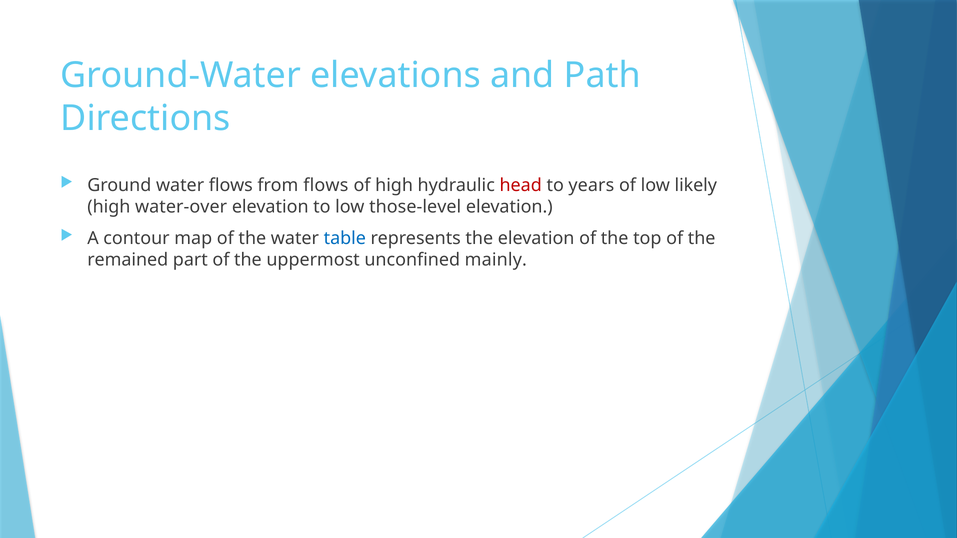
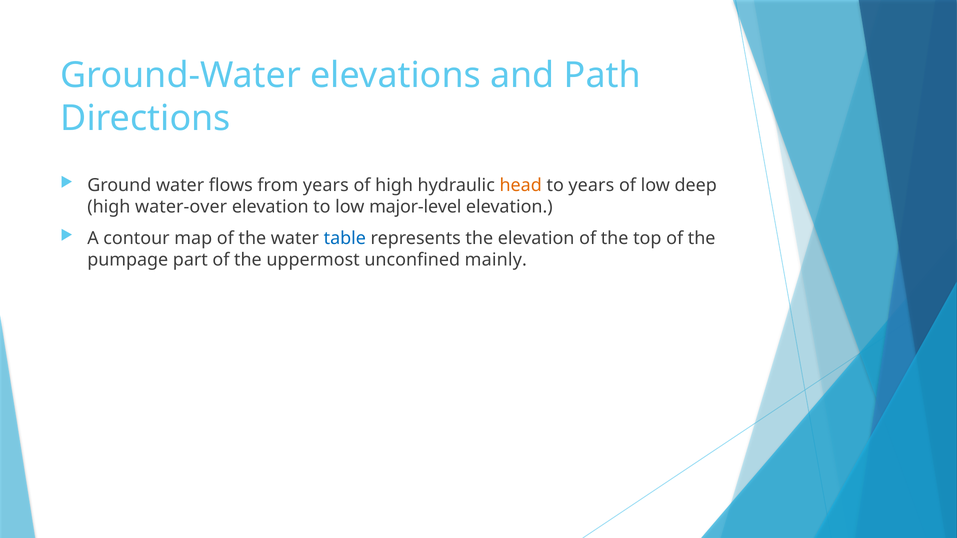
from flows: flows -> years (326, 185)
head colour: red -> orange (521, 185)
likely: likely -> deep (696, 185)
those-level: those-level -> major-level (415, 207)
remained: remained -> pumpage (128, 260)
